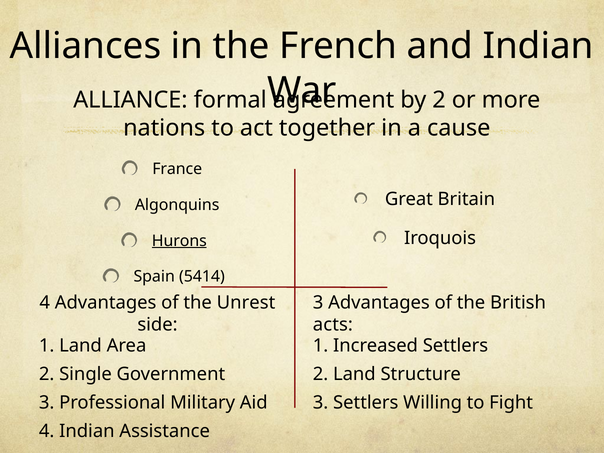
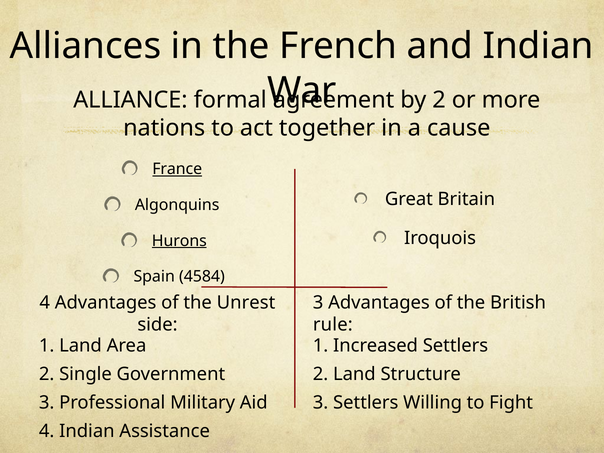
France underline: none -> present (177, 169)
5414: 5414 -> 4584 (202, 277)
acts: acts -> rule (333, 325)
